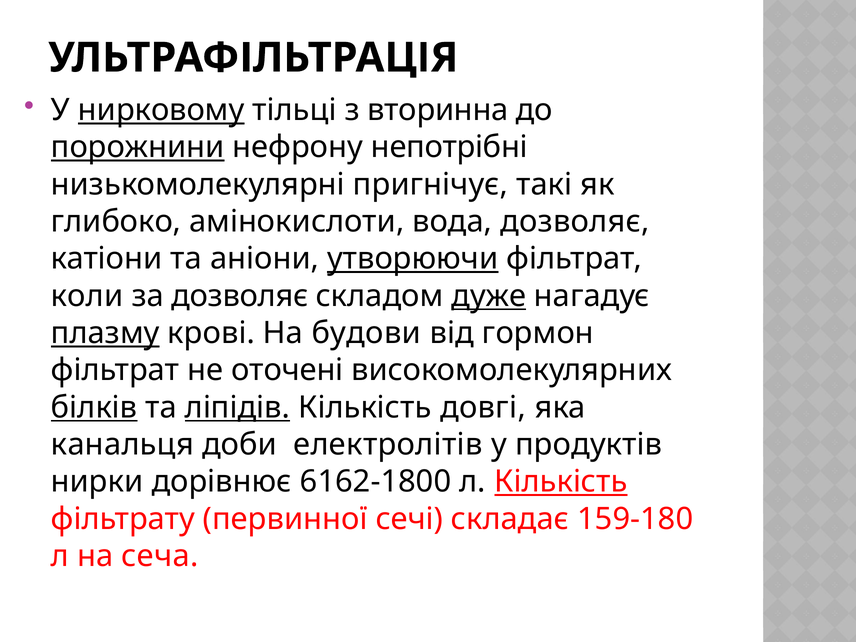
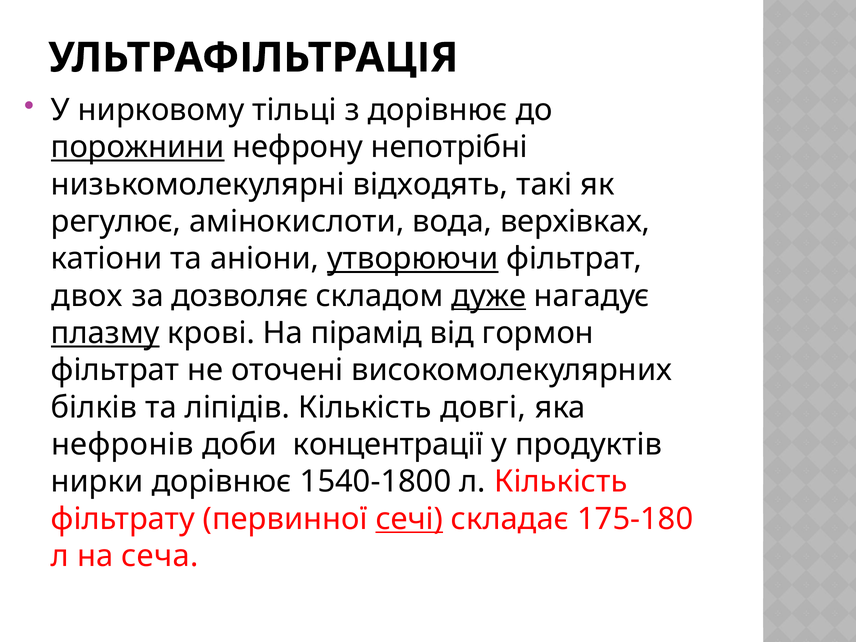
нирковому underline: present -> none (161, 110)
з вторинна: вторинна -> дорівнює (438, 110)
пригнічує: пригнічує -> відходять (430, 184)
глибоко: глибоко -> регулює (116, 222)
вода дозволяє: дозволяє -> верхівках (575, 222)
коли: коли -> двох (87, 296)
будови: будови -> пірамід (367, 333)
білків underline: present -> none (94, 407)
ліпідів underline: present -> none (238, 407)
канальця: канальця -> нефронів (122, 445)
електролітів: електролітів -> концентрації (388, 445)
6162-1800: 6162-1800 -> 1540-1800 (376, 482)
Кількість underline: present -> none (561, 482)
сечі underline: none -> present (409, 519)
159-180: 159-180 -> 175-180 (635, 519)
